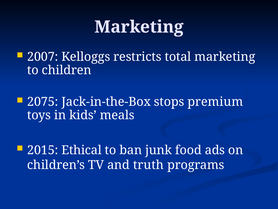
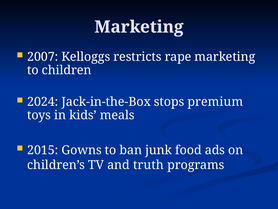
total: total -> rape (178, 57)
2075: 2075 -> 2024 (43, 102)
Ethical: Ethical -> Gowns (82, 150)
